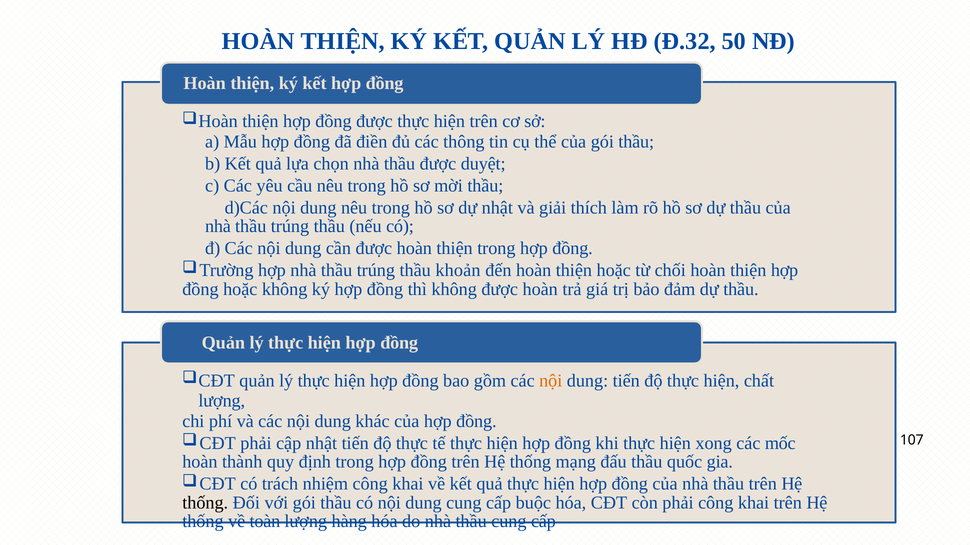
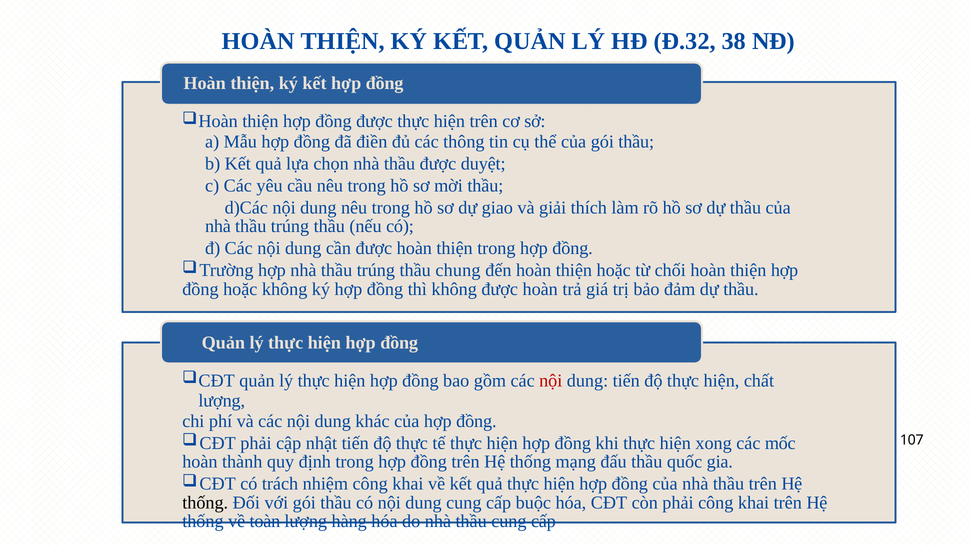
50: 50 -> 38 (734, 41)
dự nhật: nhật -> giao (497, 208)
khoản: khoản -> chung (458, 271)
nội colour: orange -> red (551, 381)
